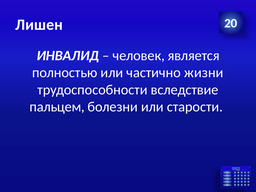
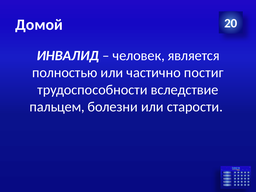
Лишен: Лишен -> Домой (39, 25)
жизни: жизни -> постиг (204, 73)
